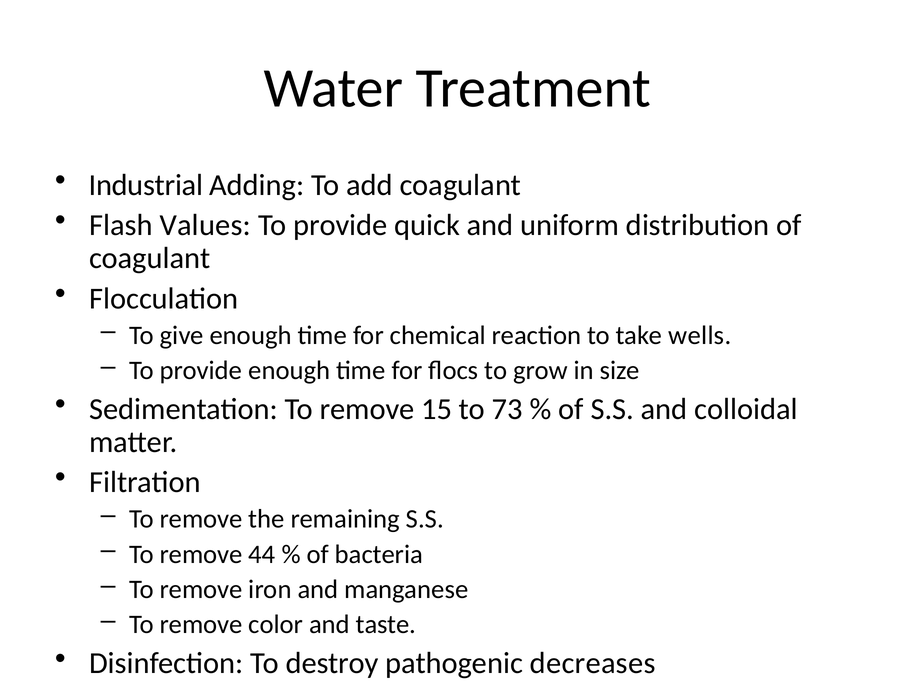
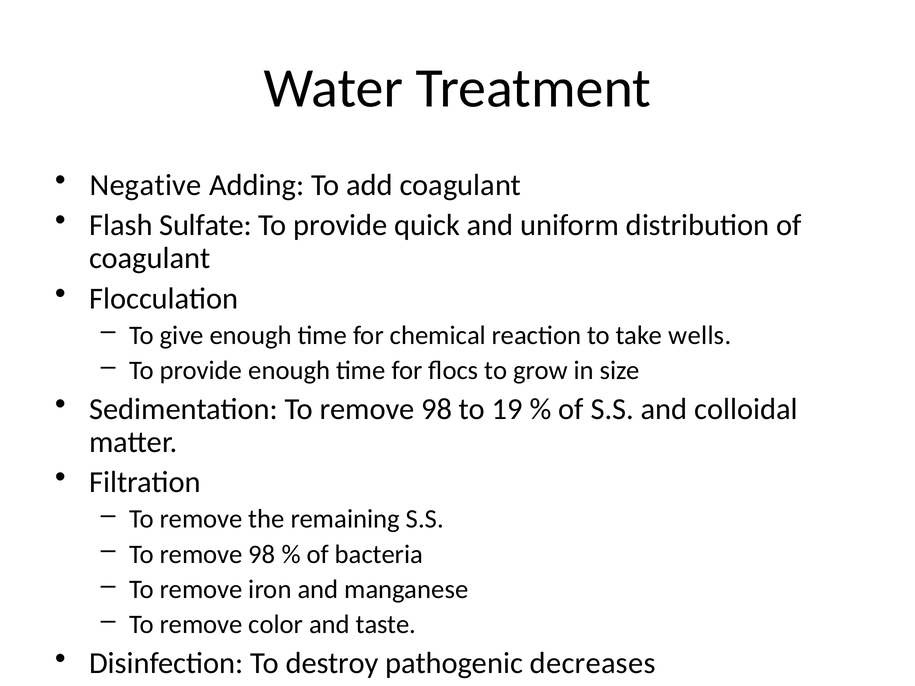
Industrial: Industrial -> Negative (146, 185)
Values: Values -> Sulfate (206, 225)
Sedimentation To remove 15: 15 -> 98 (437, 409)
73: 73 -> 19 (507, 409)
44: 44 -> 98 (262, 554)
